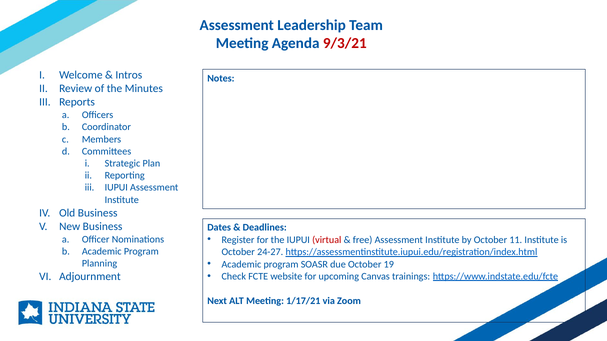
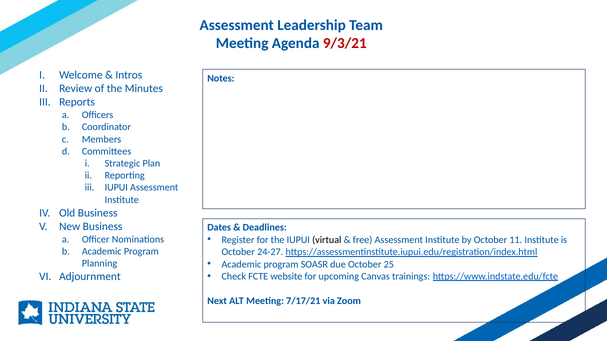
virtual colour: red -> black (327, 240)
19: 19 -> 25 (389, 265)
1/17/21: 1/17/21 -> 7/17/21 (303, 301)
